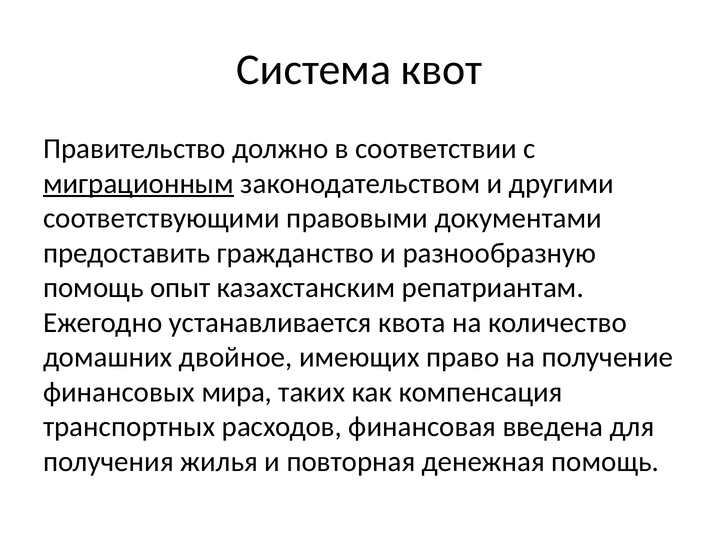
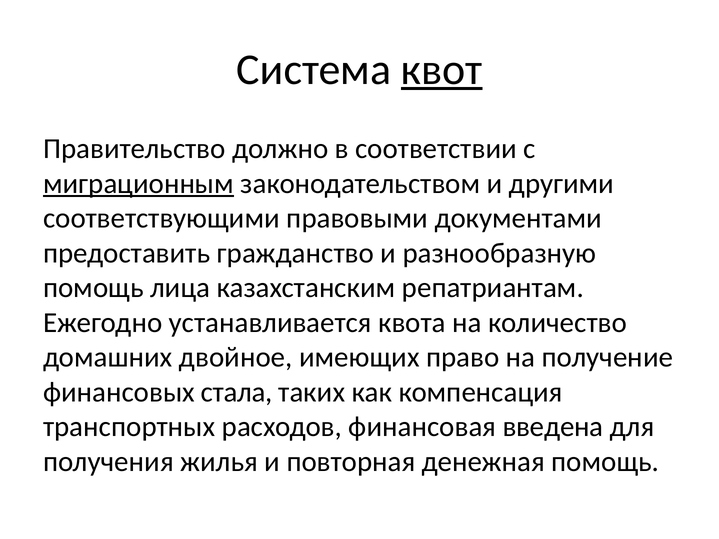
квот underline: none -> present (442, 70)
опыт: опыт -> лица (180, 288)
мира: мира -> стала (237, 392)
